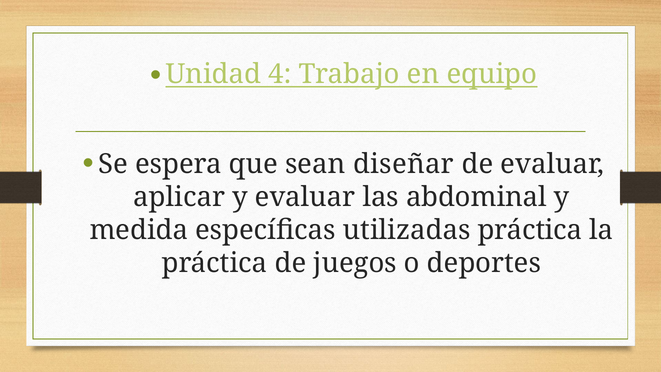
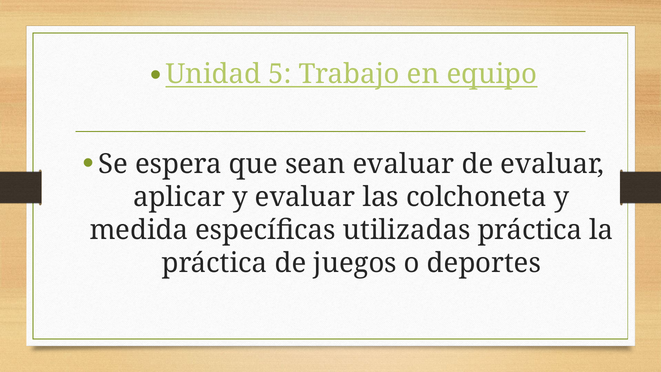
4: 4 -> 5 (280, 74)
sean diseñar: diseñar -> evaluar (403, 164)
abdominal: abdominal -> colchoneta (476, 197)
